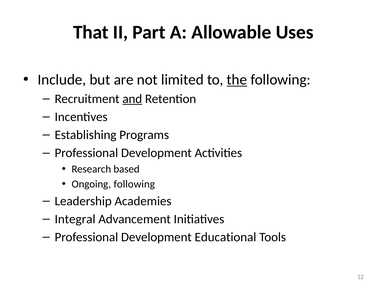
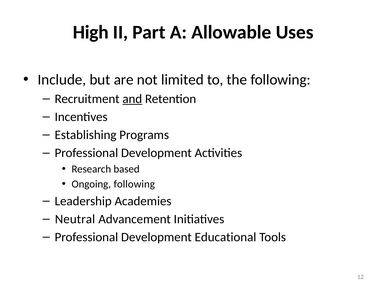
That: That -> High (91, 32)
the underline: present -> none (237, 80)
Integral: Integral -> Neutral (75, 219)
